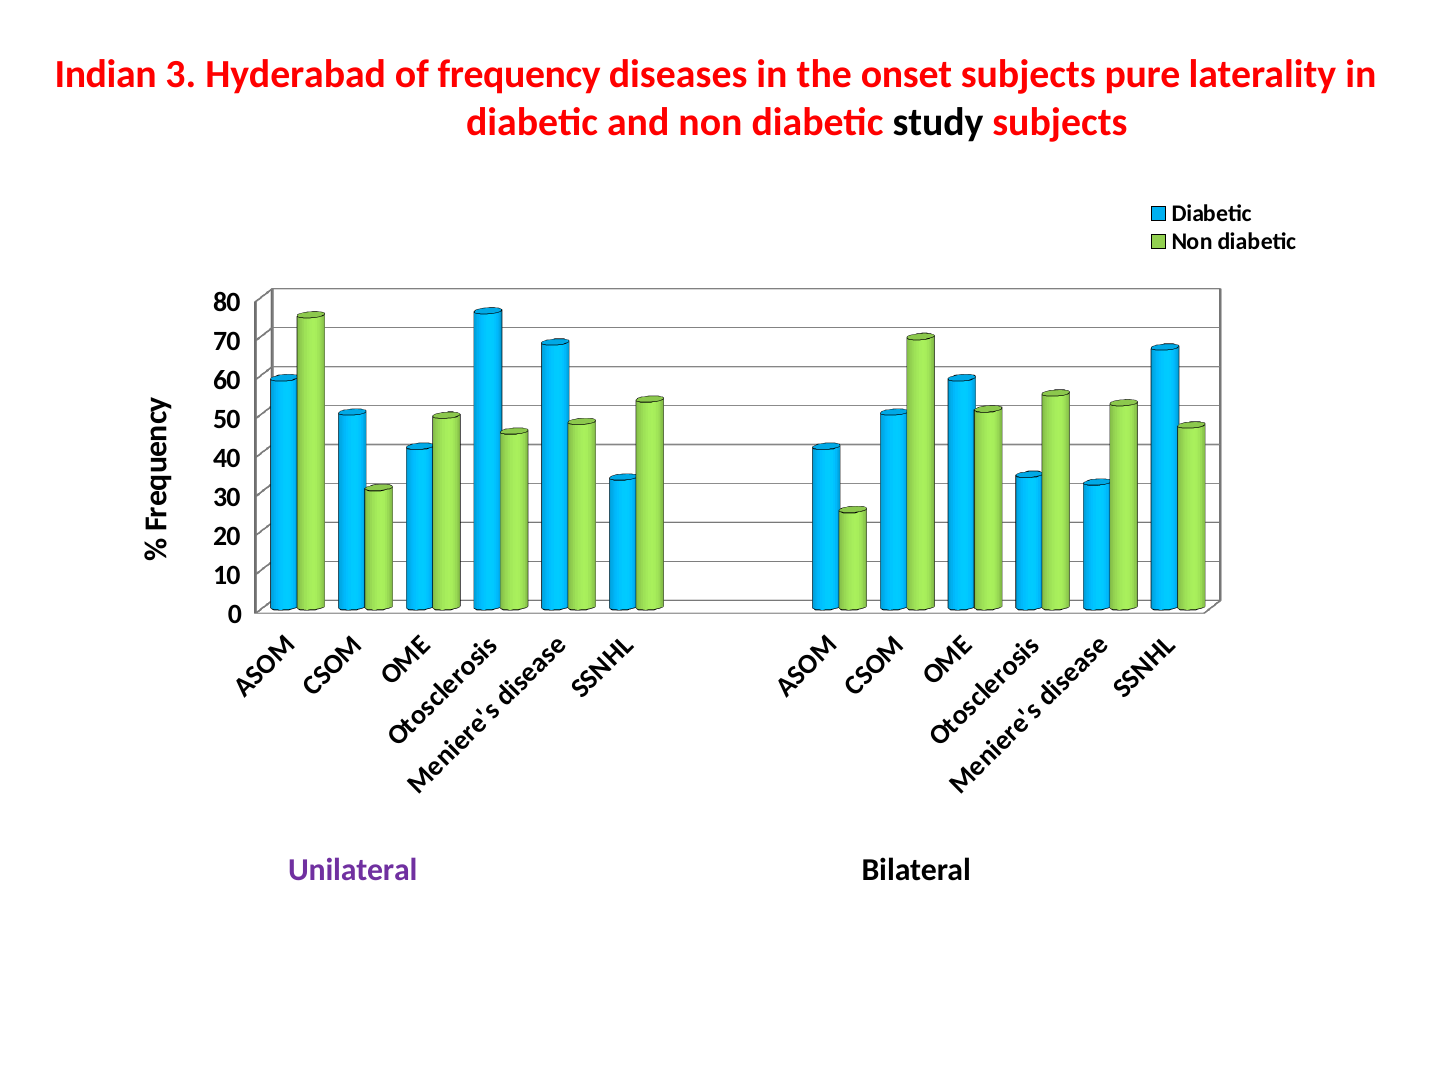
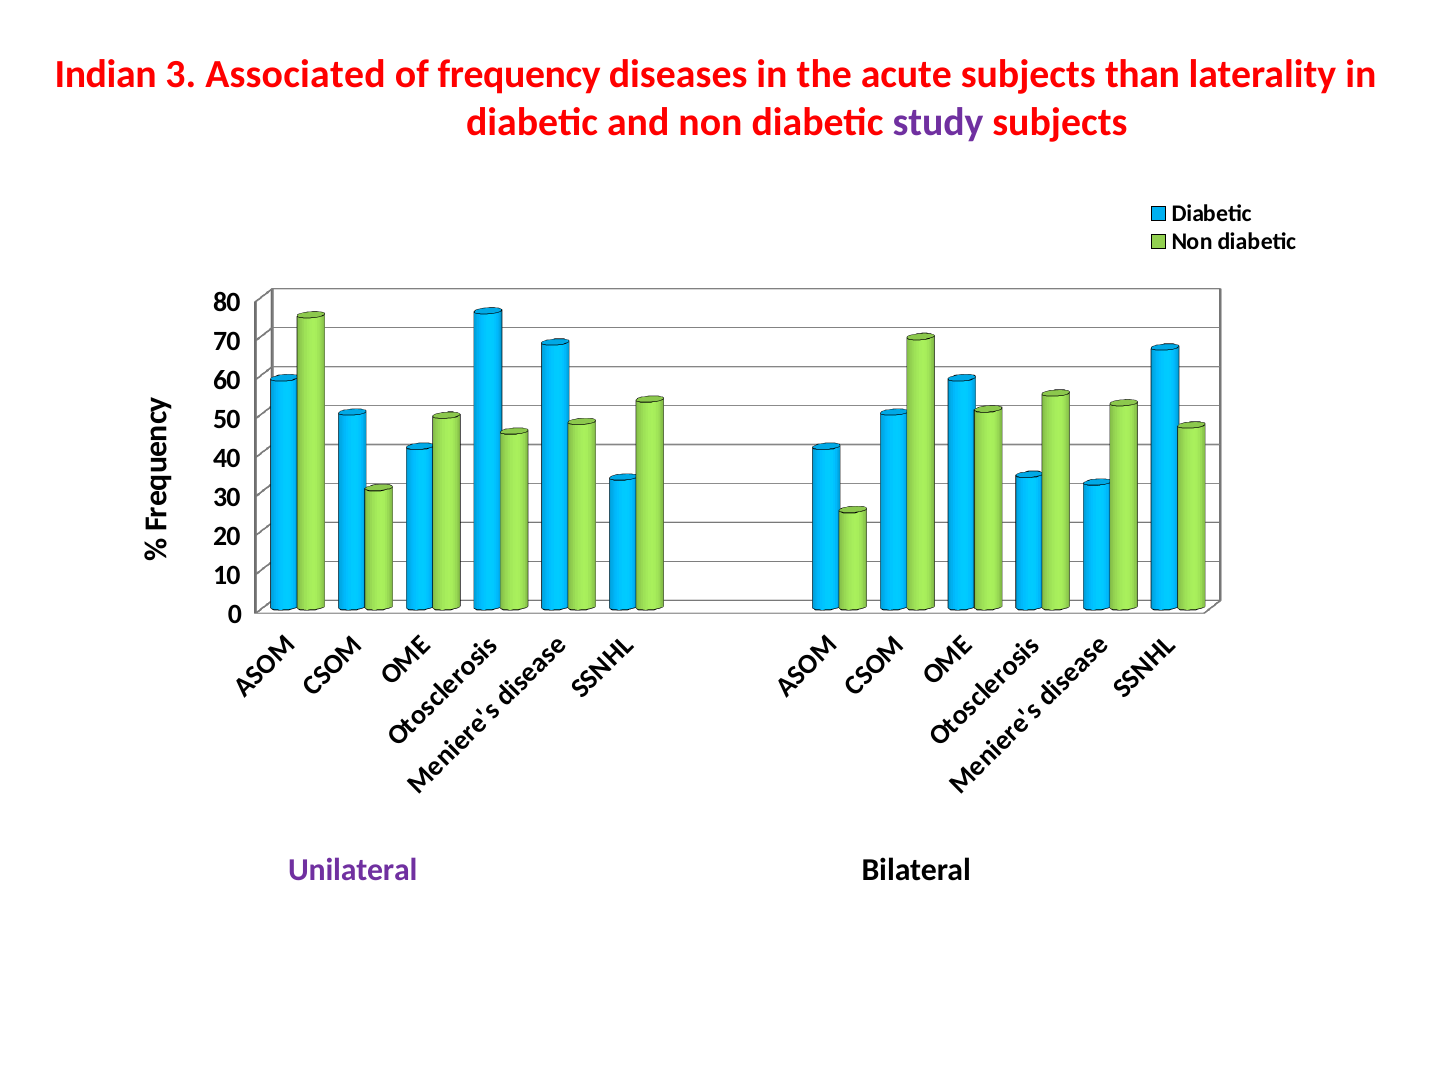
Hyderabad: Hyderabad -> Associated (295, 74)
onset: onset -> acute (906, 74)
pure: pure -> than (1142, 74)
study colour: black -> purple (938, 122)
